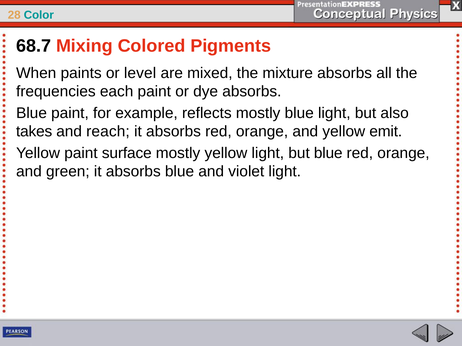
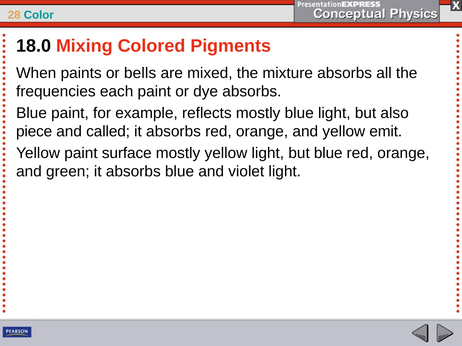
68.7: 68.7 -> 18.0 (34, 46)
level: level -> bells (140, 73)
takes: takes -> piece (34, 132)
reach: reach -> called (108, 132)
